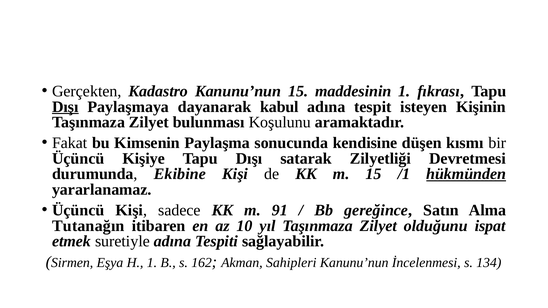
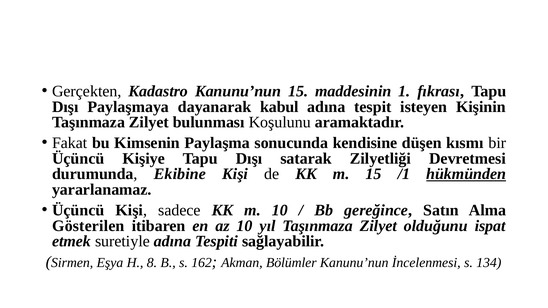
Dışı underline: present -> none (65, 107)
m 91: 91 -> 10 (280, 210)
Tutanağın: Tutanağın -> Gösterilen (88, 226)
H 1: 1 -> 8 (152, 263)
Sahipleri: Sahipleri -> Bölümler (291, 263)
